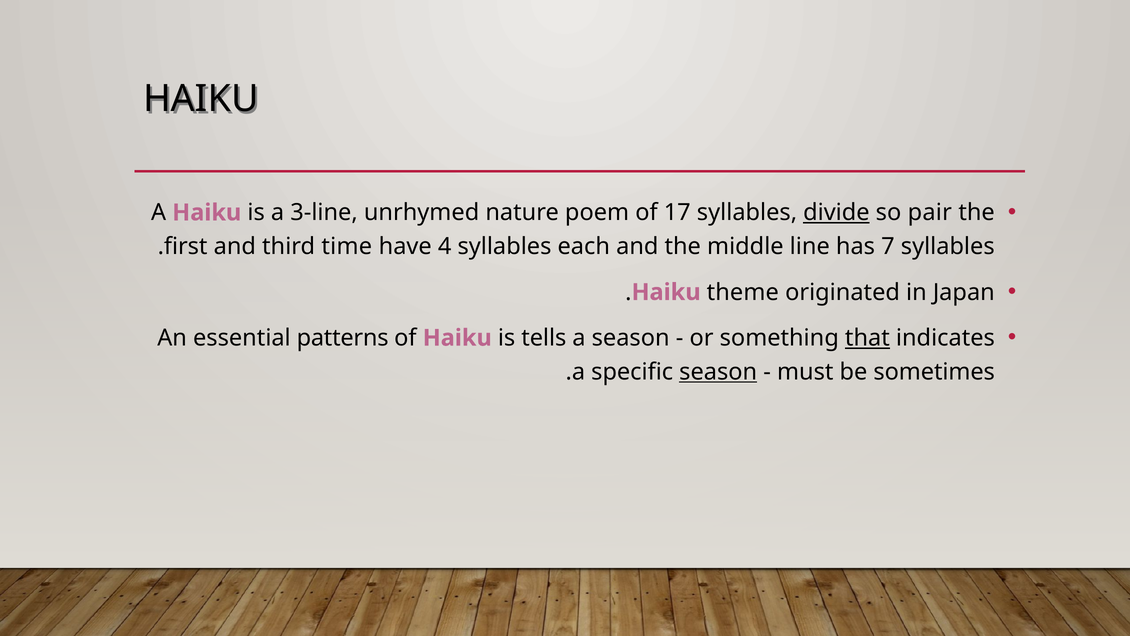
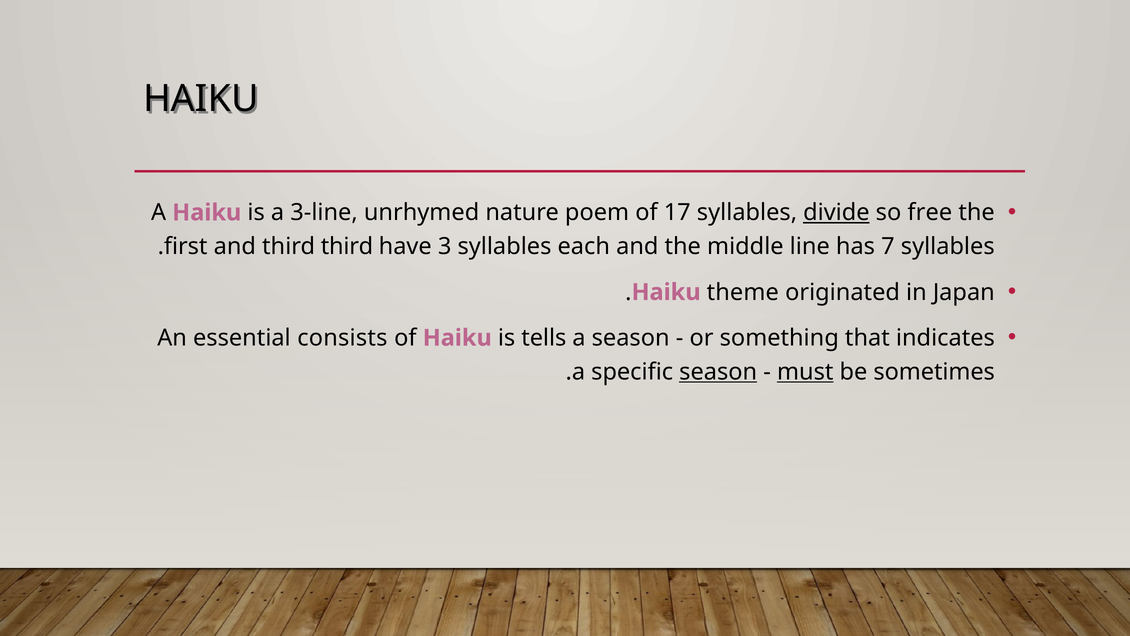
pair: pair -> free (930, 212)
third time: time -> third (347, 246)
4: 4 -> 3 (445, 246)
patterns: patterns -> consists (342, 338)
that underline: present -> none (867, 338)
must underline: none -> present (805, 372)
